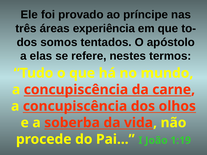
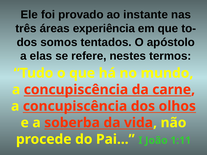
príncipe: príncipe -> instante (146, 15)
1:19: 1:19 -> 1:11 (181, 141)
